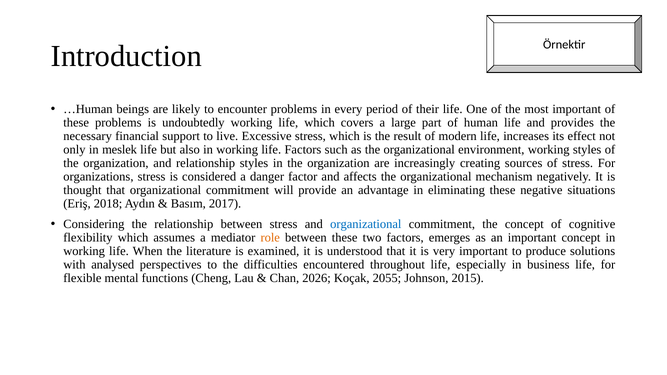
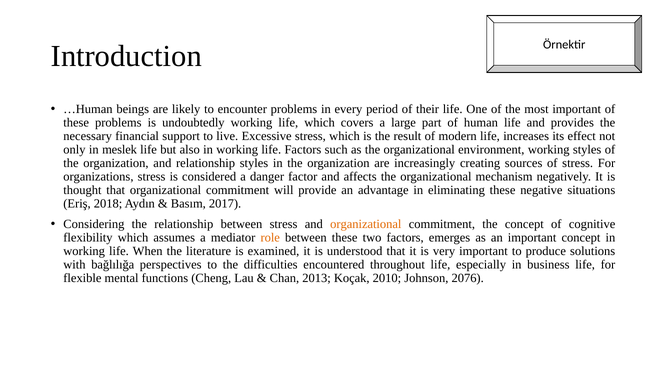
organizational colour: blue -> orange (366, 224)
analysed: analysed -> bağlılığa (113, 265)
2026: 2026 -> 2013 (317, 278)
2055: 2055 -> 2010 (387, 278)
2015: 2015 -> 2076 (468, 278)
